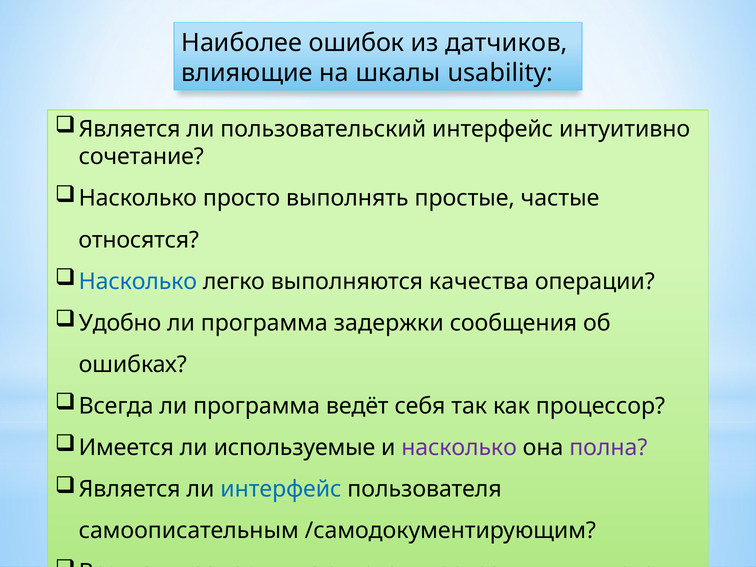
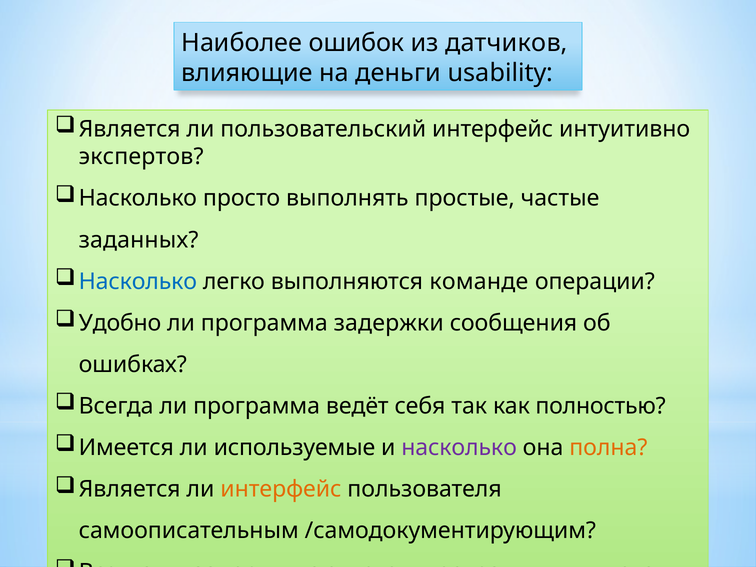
шкалы: шкалы -> деньги (398, 73)
сочетание: сочетание -> экспертов (141, 157)
относятся: относятся -> заданных (139, 240)
качества: качества -> команде (479, 281)
процессор: процессор -> полностью (601, 406)
полна colour: purple -> orange (608, 448)
интерфейс colour: blue -> orange (281, 489)
